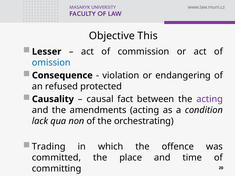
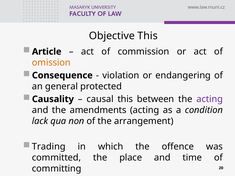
Lesser: Lesser -> Article (47, 52)
omission colour: blue -> orange (51, 63)
refused: refused -> general (61, 86)
causal fact: fact -> this (125, 99)
orchestrating: orchestrating -> arrangement (144, 121)
